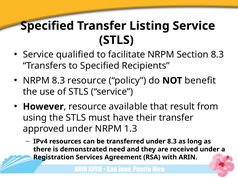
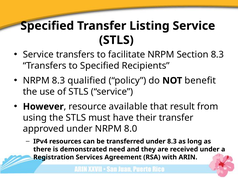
Service qualified: qualified -> transfers (75, 55)
8.3 resource: resource -> qualified (87, 81)
1.3: 1.3 -> 8.0 (131, 129)
